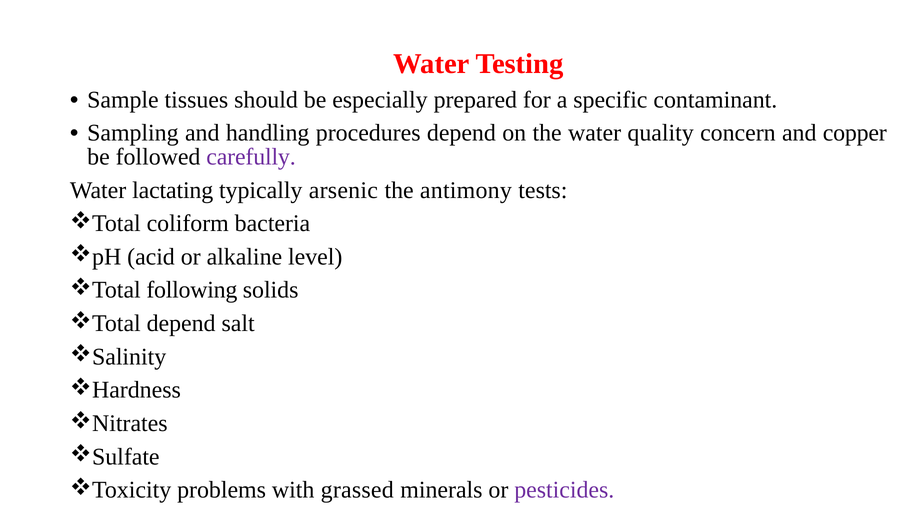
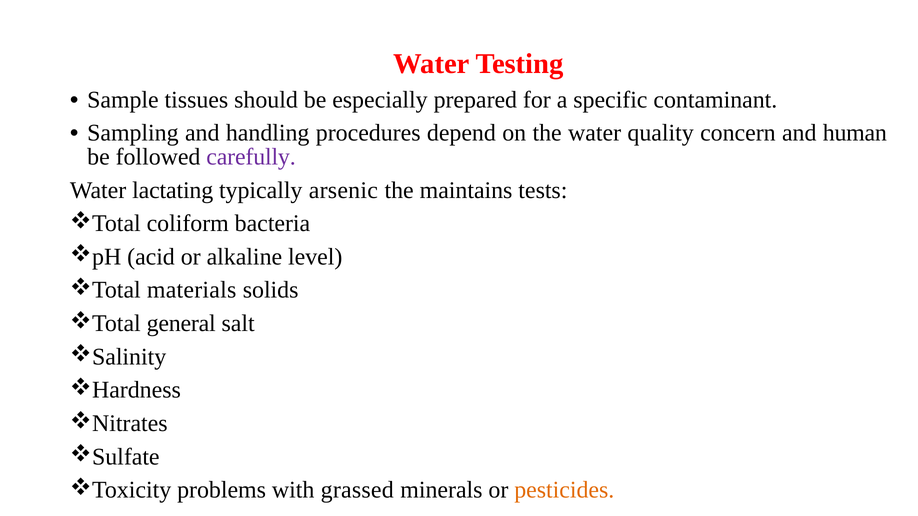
copper: copper -> human (855, 133)
antimony: antimony -> maintains (466, 190)
following: following -> materials (192, 290)
depend: depend -> general (181, 324)
pesticides colour: purple -> orange (564, 490)
